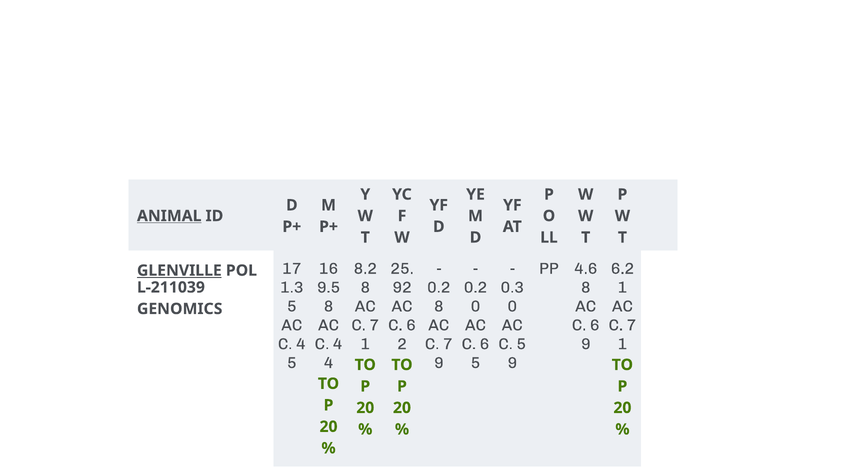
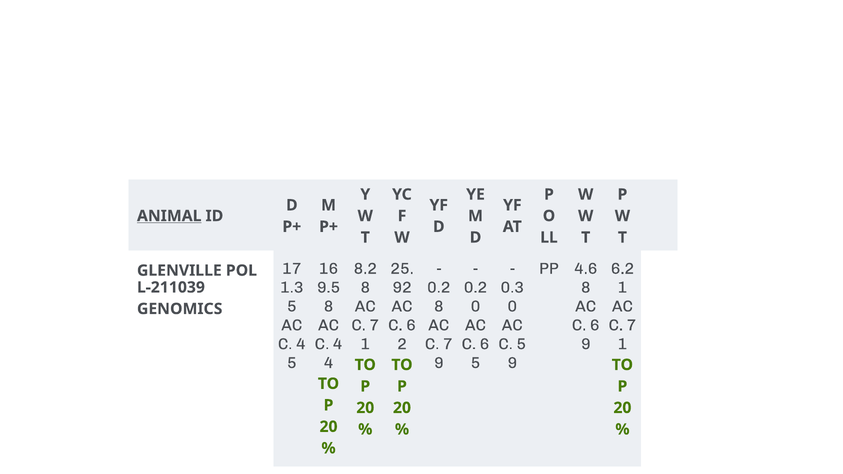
GLENVILLE underline: present -> none (179, 271)
